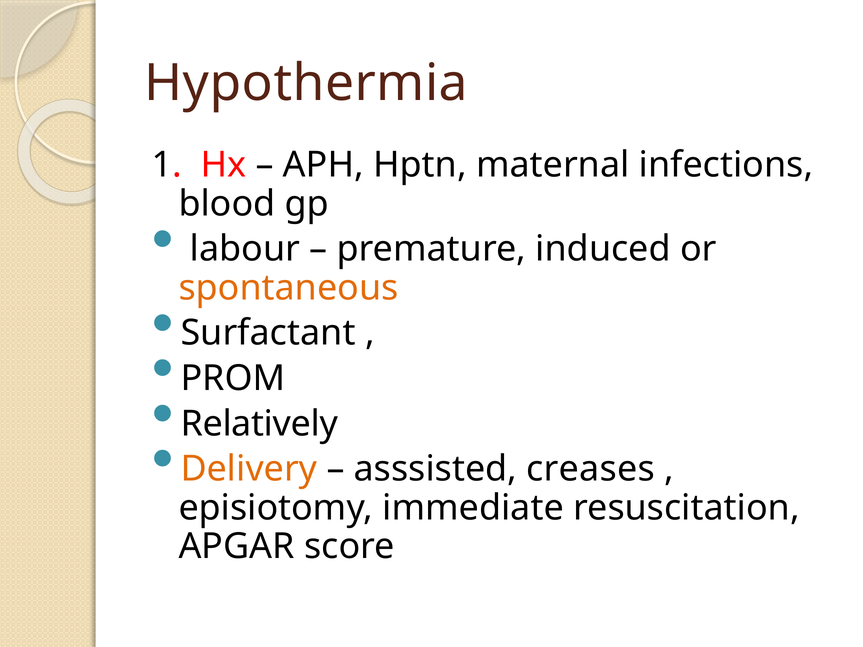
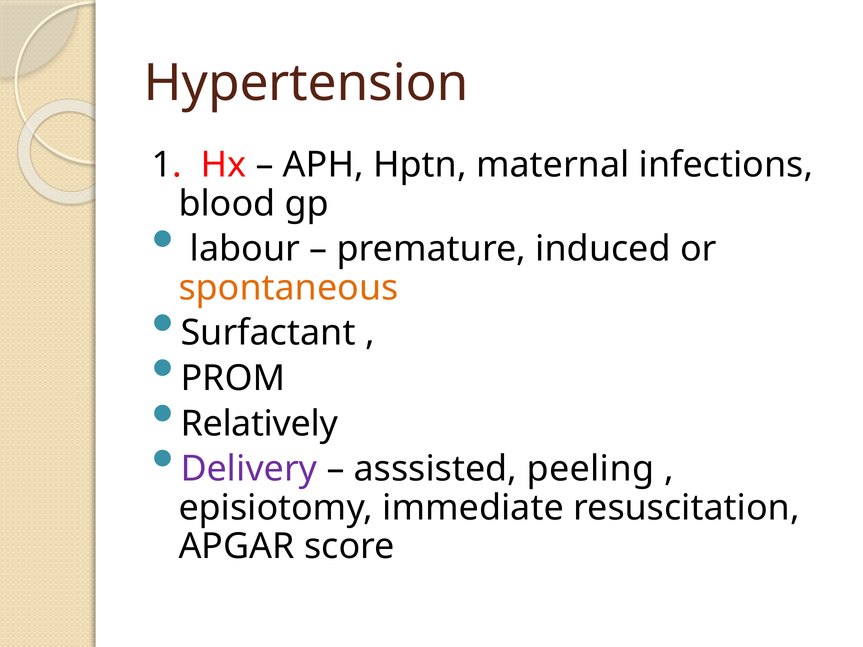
Hypothermia: Hypothermia -> Hypertension (306, 83)
Delivery colour: orange -> purple (249, 469)
creases: creases -> peeling (590, 469)
